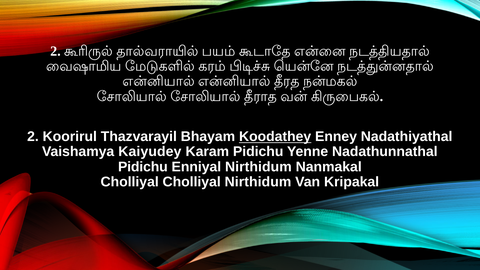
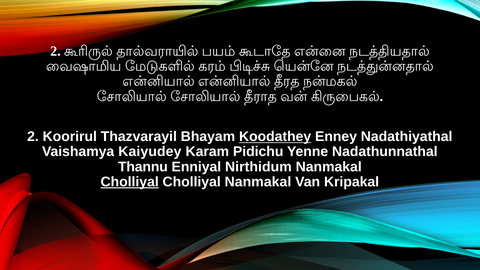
Pidichu: Pidichu -> Thannu (143, 167)
Cholliyal underline: none -> present (130, 182)
Cholliyal Nirthidum: Nirthidum -> Nanmakal (258, 182)
